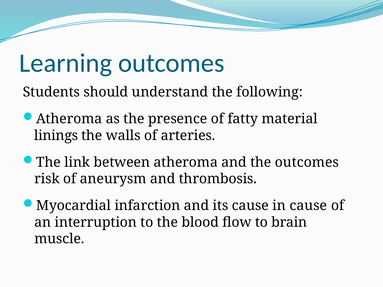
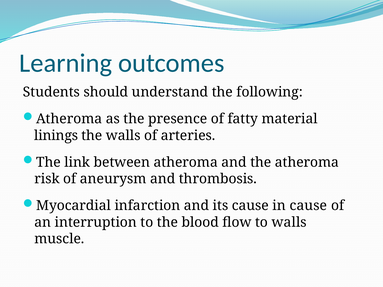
the outcomes: outcomes -> atheroma (307, 162)
to brain: brain -> walls (289, 222)
